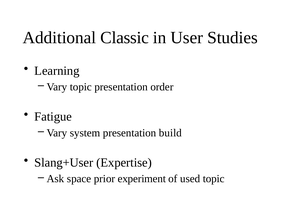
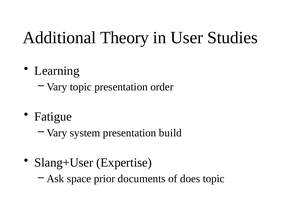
Classic: Classic -> Theory (125, 37)
experiment: experiment -> documents (142, 179)
used: used -> does (190, 179)
